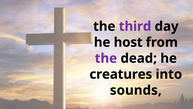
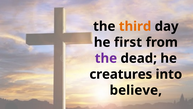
third colour: purple -> orange (135, 26)
host: host -> first (128, 42)
sounds: sounds -> believe (136, 90)
